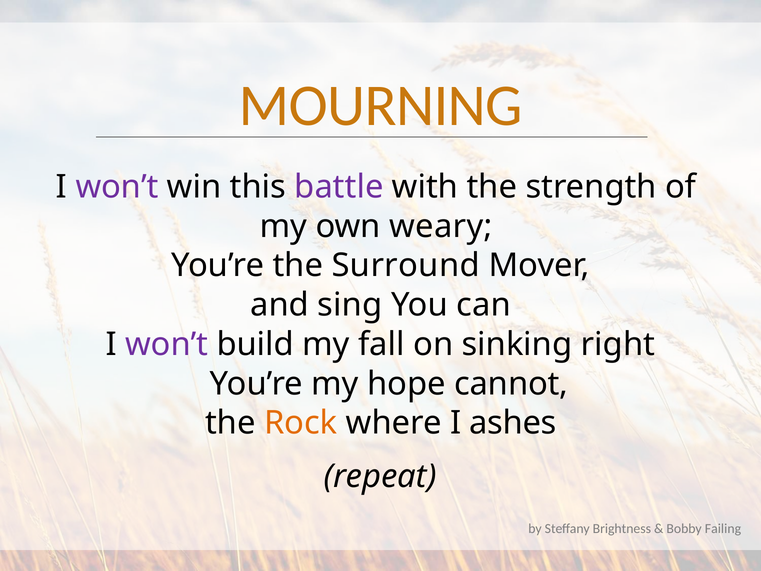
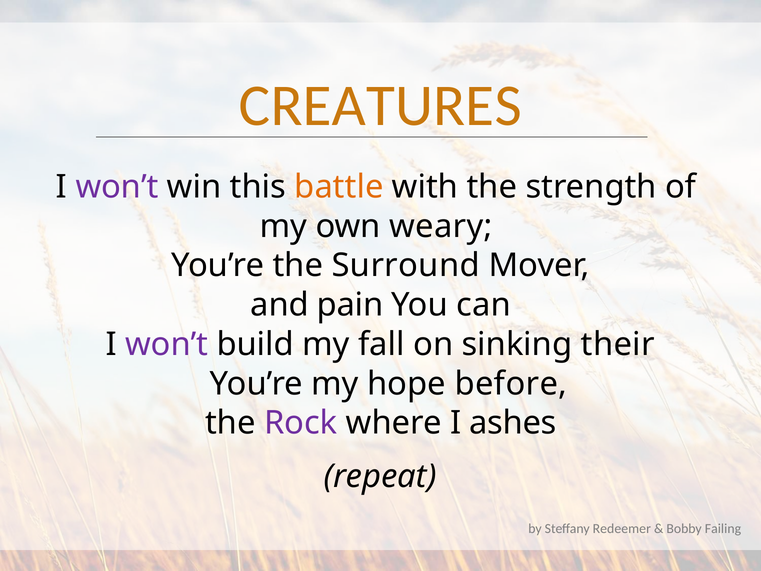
MOURNING: MOURNING -> CREATURES (380, 106)
battle colour: purple -> orange (339, 187)
sing: sing -> pain (350, 305)
right: right -> their (618, 344)
cannot: cannot -> before (511, 384)
Rock colour: orange -> purple (301, 423)
Brightness: Brightness -> Redeemer (622, 528)
